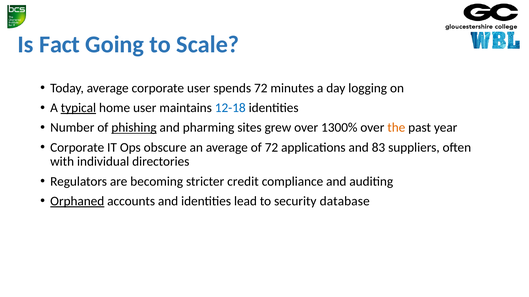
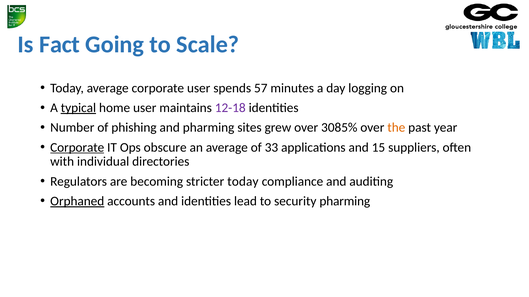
spends 72: 72 -> 57 (261, 88)
12-18 colour: blue -> purple (230, 108)
phishing underline: present -> none (134, 128)
1300%: 1300% -> 3085% (339, 128)
Corporate underline: none -> present (77, 148)
of 72: 72 -> 33 (271, 148)
83: 83 -> 15 (378, 148)
stricter credit: credit -> today (243, 182)
security database: database -> pharming (345, 201)
